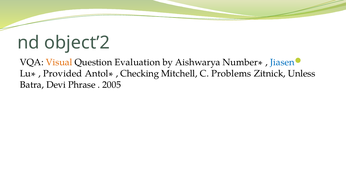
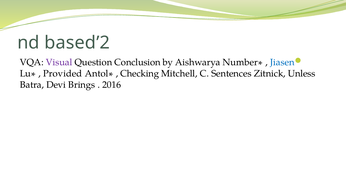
object: object -> based (70, 43)
Visual colour: orange -> purple (59, 62)
Evaluation: Evaluation -> Conclusion (138, 62)
Problems: Problems -> Sentences (231, 74)
Phrase: Phrase -> Brings (82, 85)
2005: 2005 -> 2016 (112, 85)
